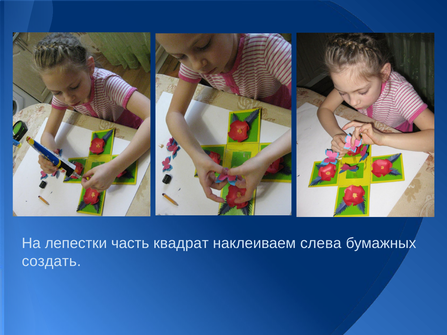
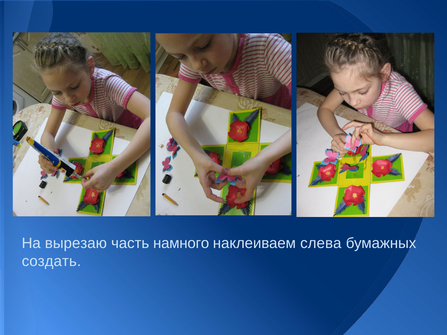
лепестки: лепестки -> вырезаю (76, 244)
квадрат: квадрат -> намного (181, 244)
